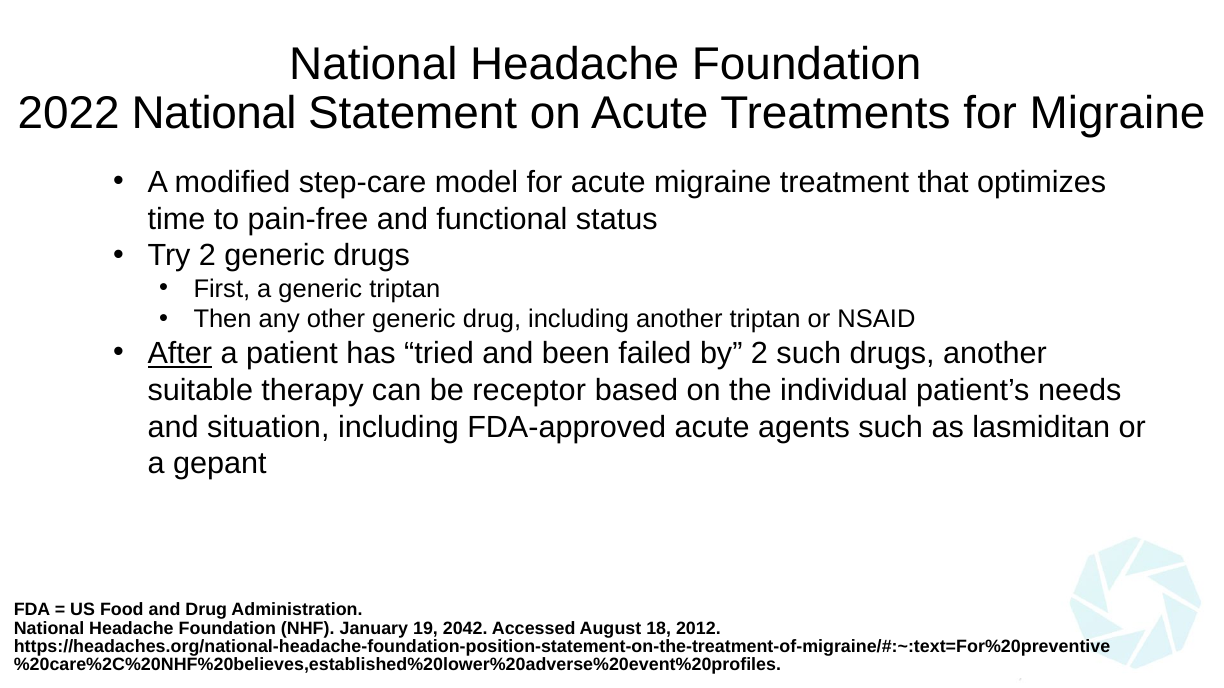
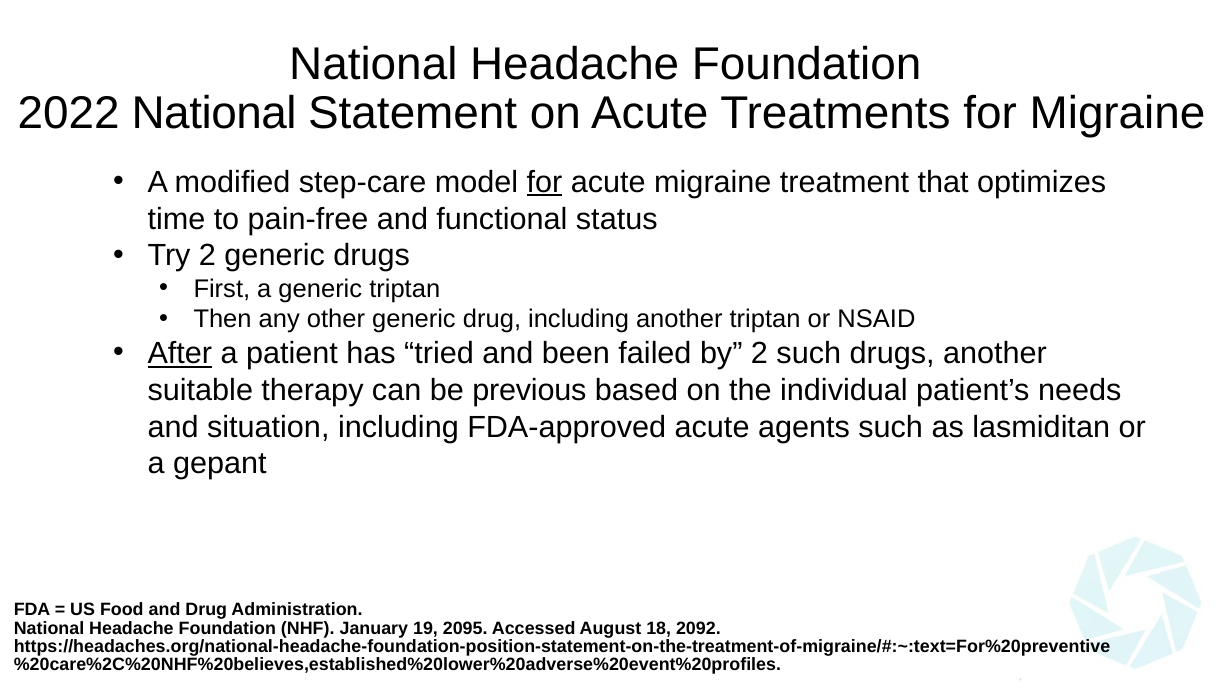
for underline: none -> present (545, 182)
receptor: receptor -> previous (529, 391)
2042: 2042 -> 2095 (465, 629)
2012: 2012 -> 2092 (698, 629)
